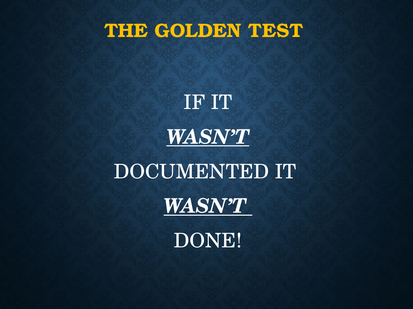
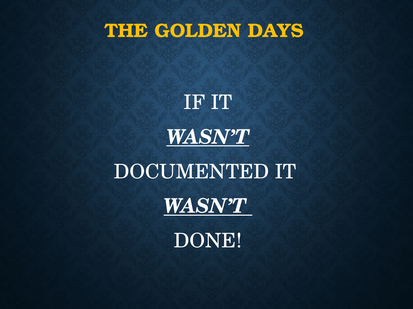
TEST: TEST -> DAYS (276, 31)
